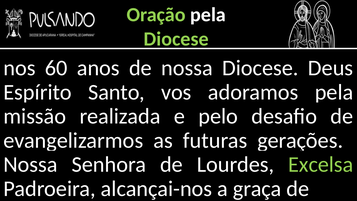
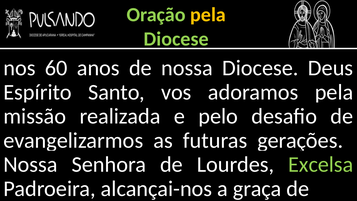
pela colour: white -> yellow (208, 15)
